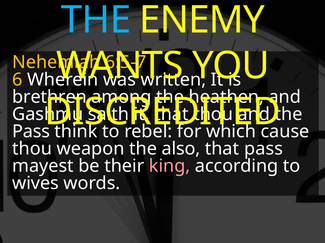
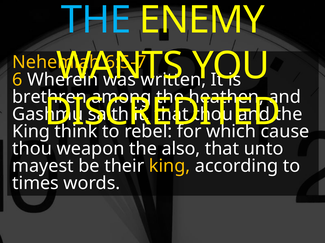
Pass: Pass -> King (31, 132)
that pass: pass -> unto (264, 149)
king colour: pink -> yellow (170, 166)
wives: wives -> times (36, 184)
